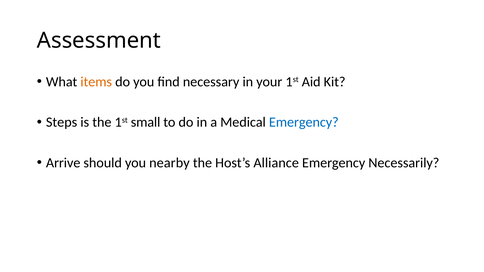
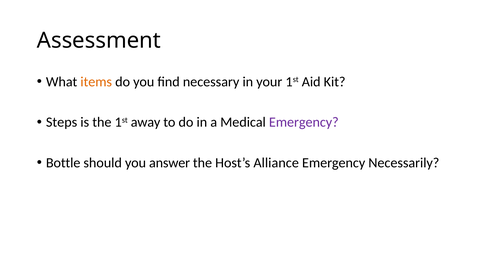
small: small -> away (146, 122)
Emergency colour: blue -> purple (304, 122)
Arrive: Arrive -> Bottle (63, 163)
nearby: nearby -> answer (170, 163)
